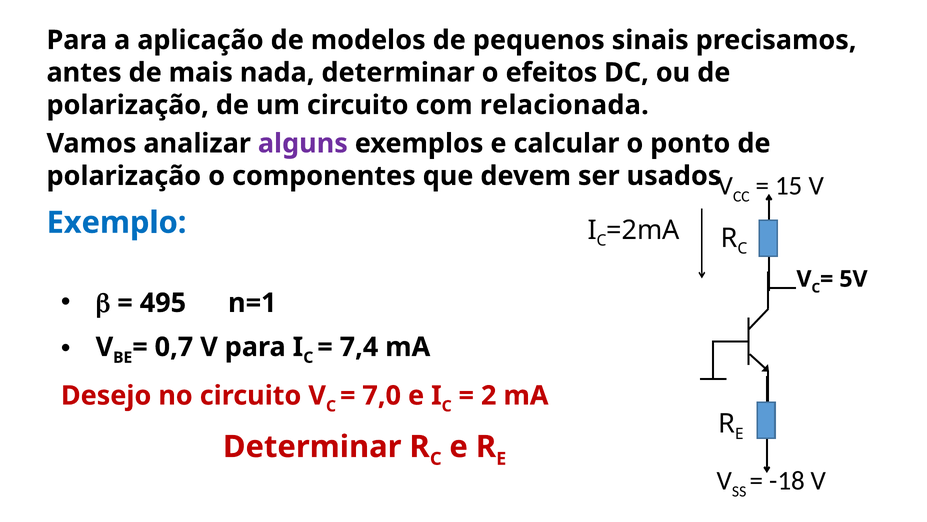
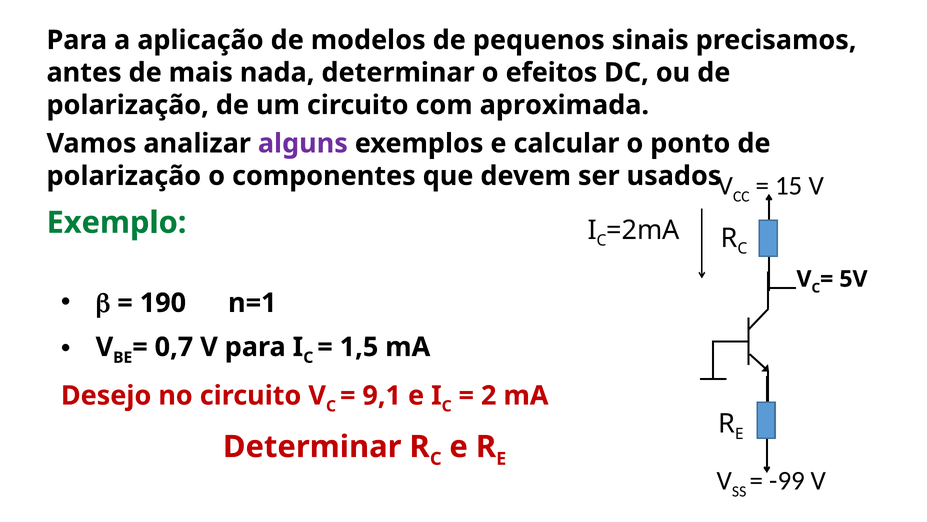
relacionada: relacionada -> aproximada (564, 105)
Exemplo colour: blue -> green (117, 222)
495: 495 -> 190 (163, 303)
7,4: 7,4 -> 1,5 (359, 347)
7,0: 7,0 -> 9,1 (382, 395)
-18: -18 -> -99 (787, 480)
